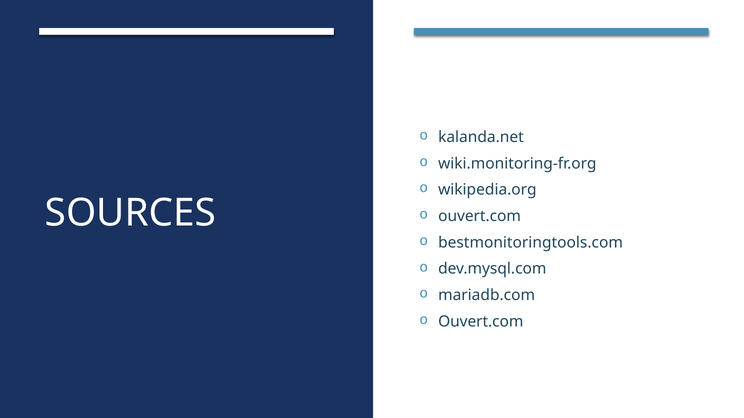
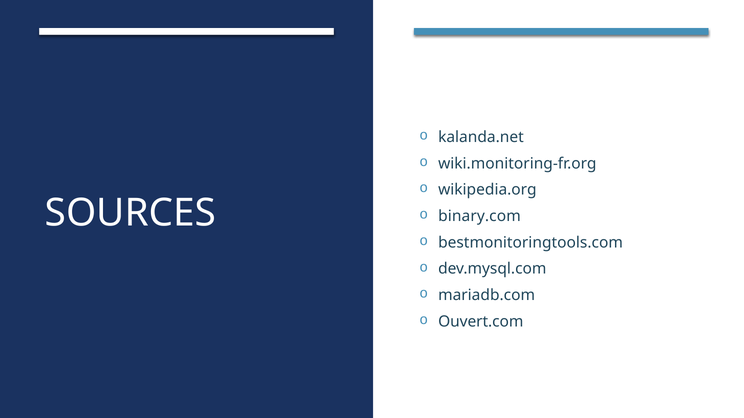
ouvert.com: ouvert.com -> binary.com (479, 216)
